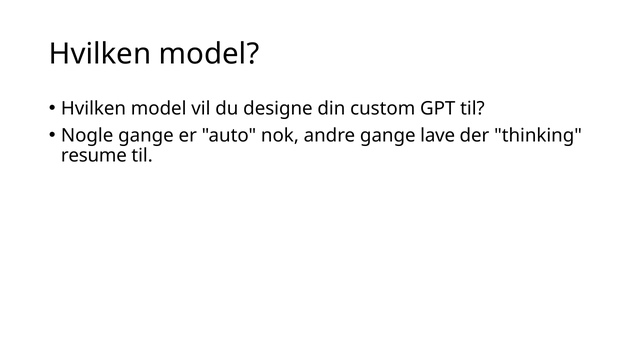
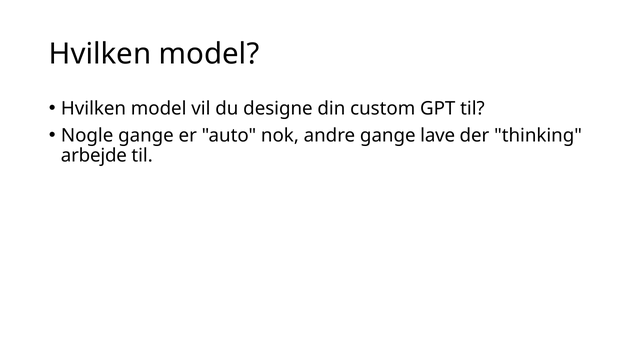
resume: resume -> arbejde (94, 156)
